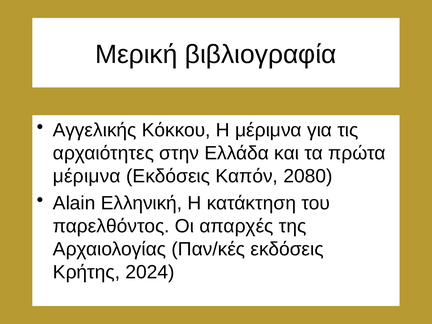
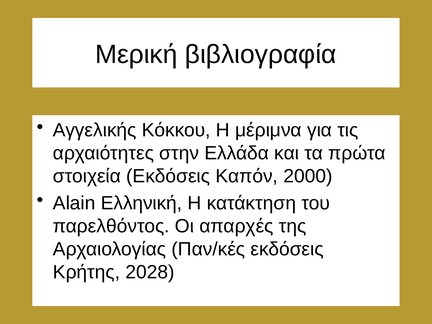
μέριμνα: μέριμνα -> στοιχεία (87, 176)
2080: 2080 -> 2000 (308, 176)
2024: 2024 -> 2028 (150, 272)
